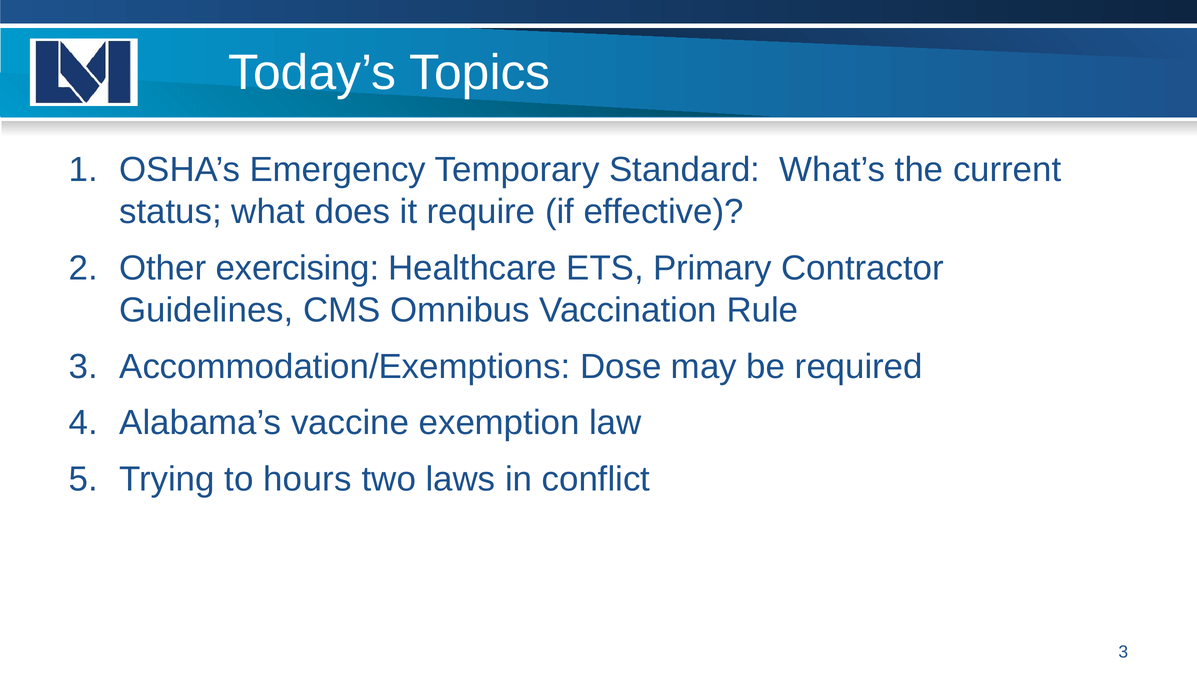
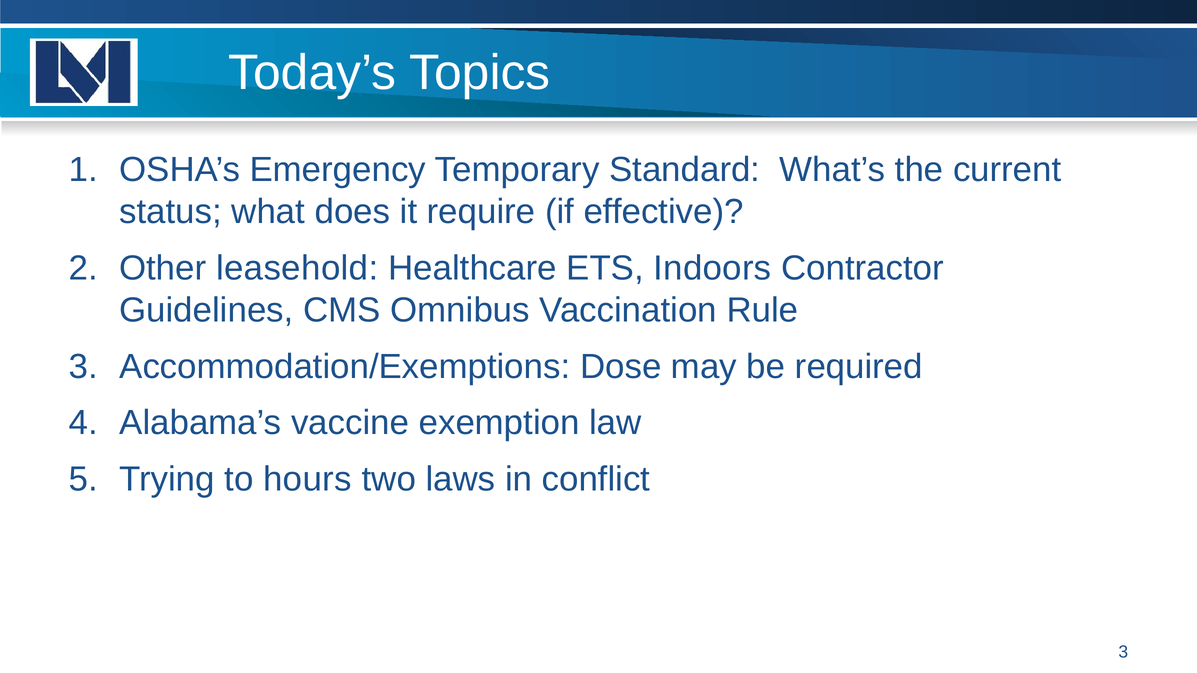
exercising: exercising -> leasehold (297, 268)
Primary: Primary -> Indoors (712, 268)
